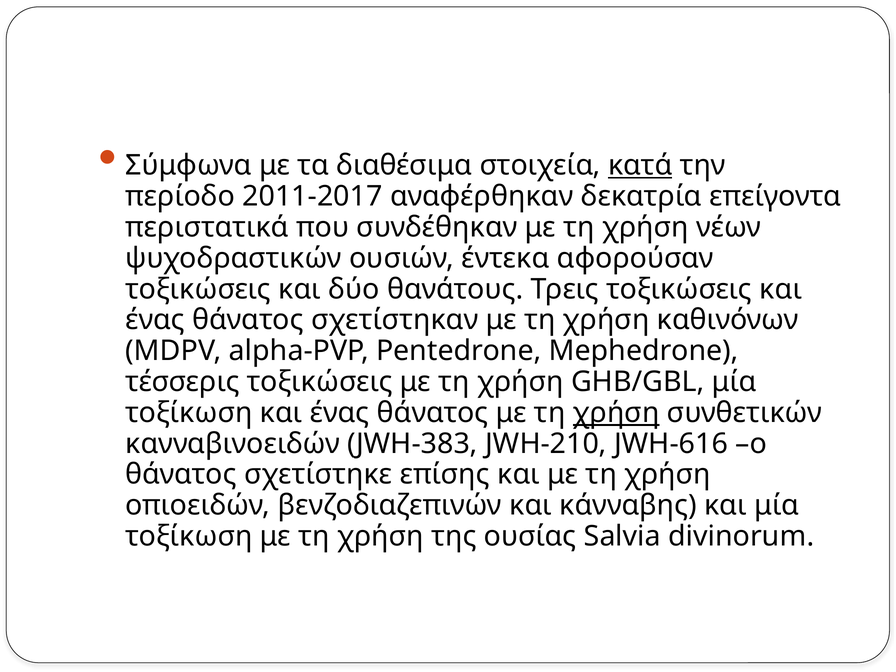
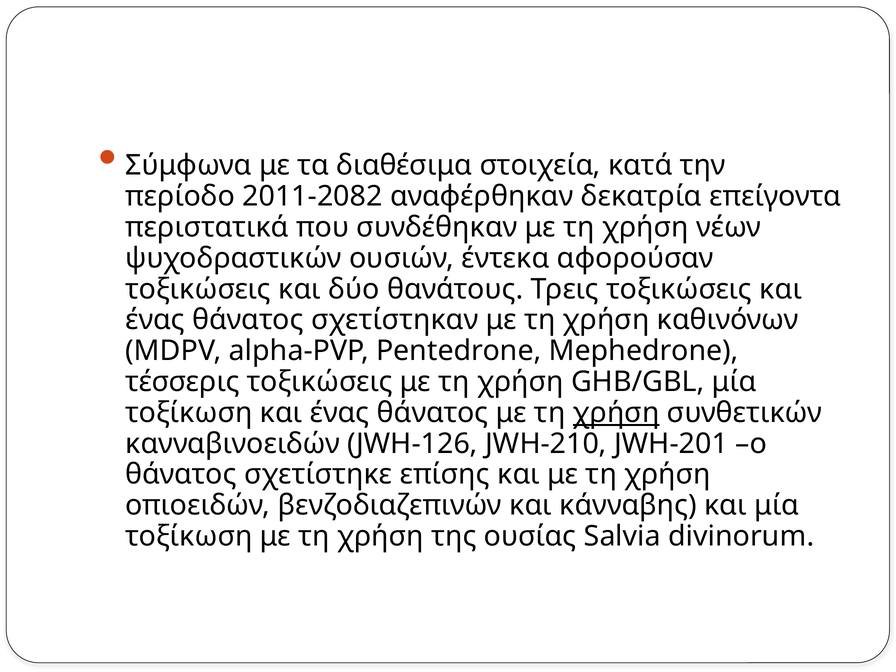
κατά underline: present -> none (640, 165)
2011-2017: 2011-2017 -> 2011-2082 (312, 196)
JWH-383: JWH-383 -> JWH-126 (413, 444)
JWH-616: JWH-616 -> JWH-201 (671, 444)
